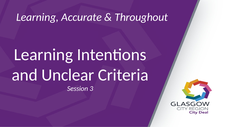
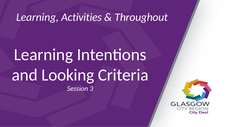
Accurate: Accurate -> Activities (82, 17)
Unclear: Unclear -> Looking (68, 75)
